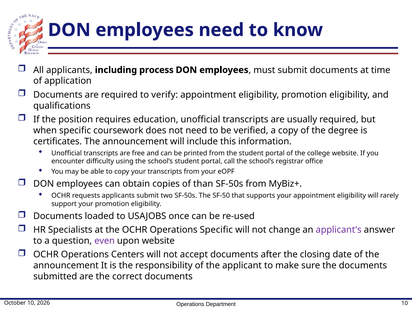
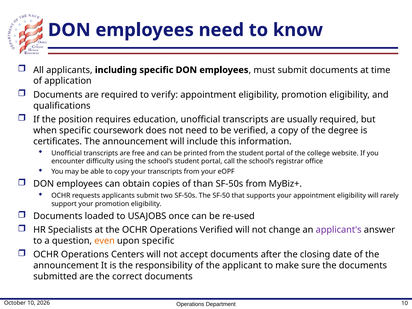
including process: process -> specific (156, 70)
Operations Specific: Specific -> Verified (216, 230)
even colour: purple -> orange (105, 241)
upon website: website -> specific (158, 241)
